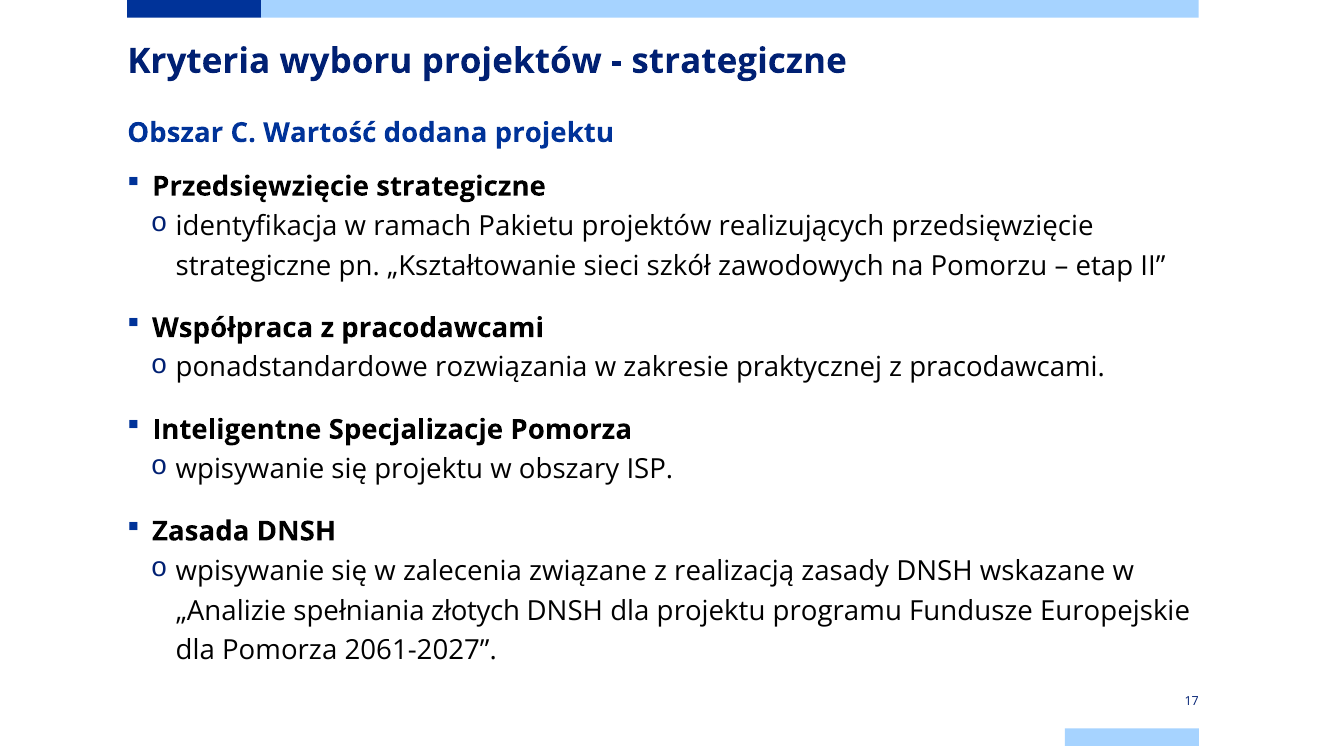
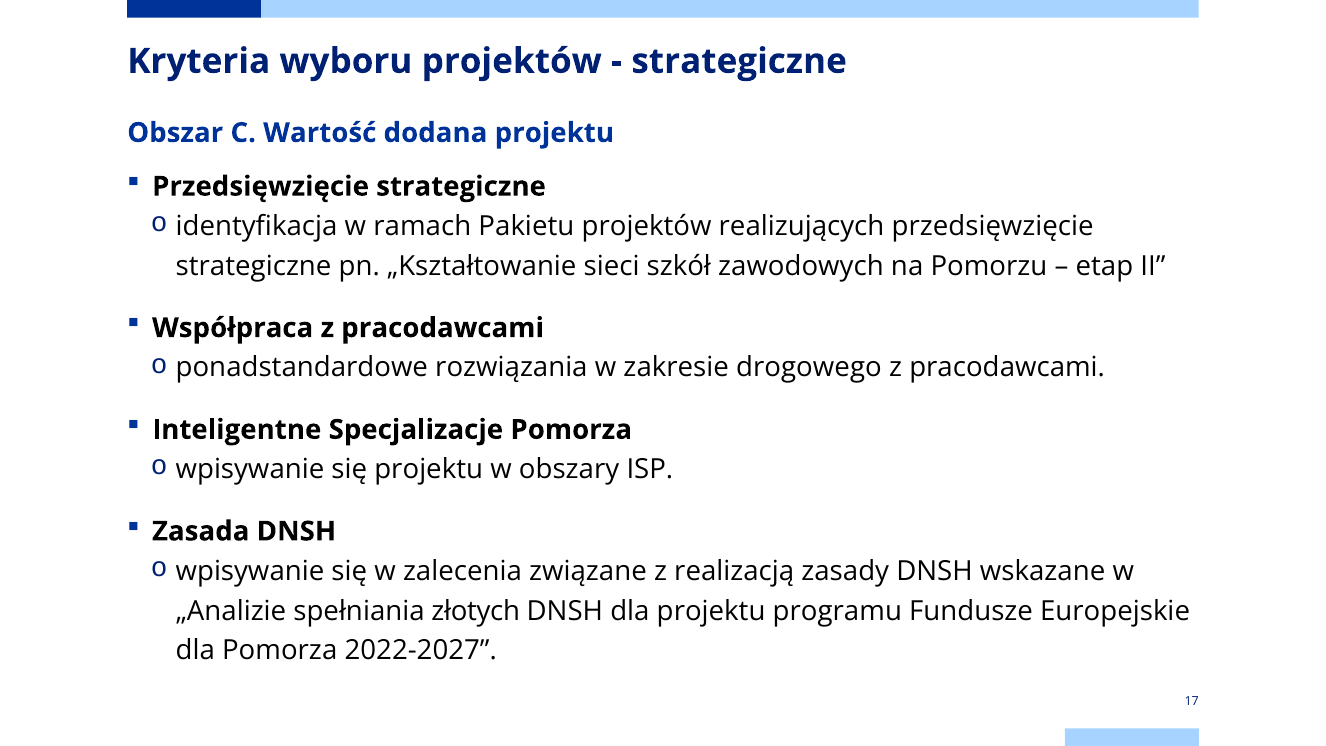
praktycznej: praktycznej -> drogowego (809, 368)
2061-2027: 2061-2027 -> 2022-2027 (421, 651)
